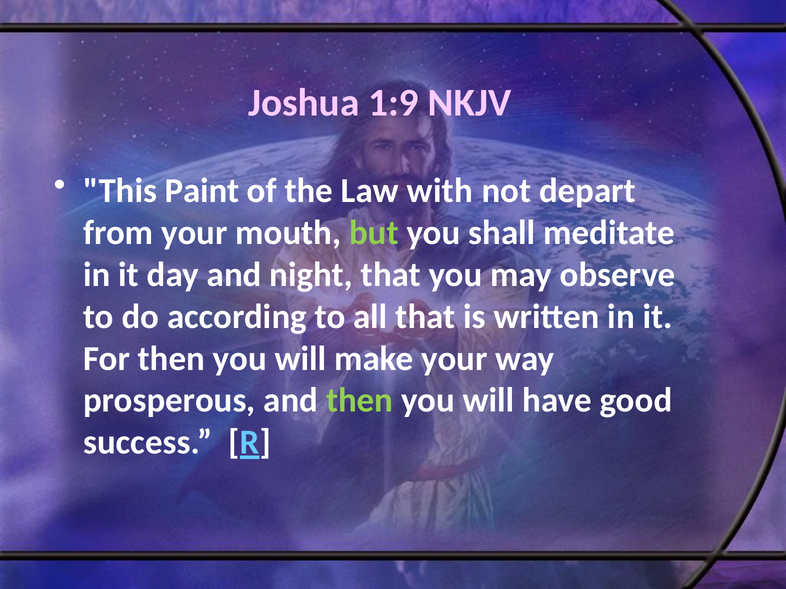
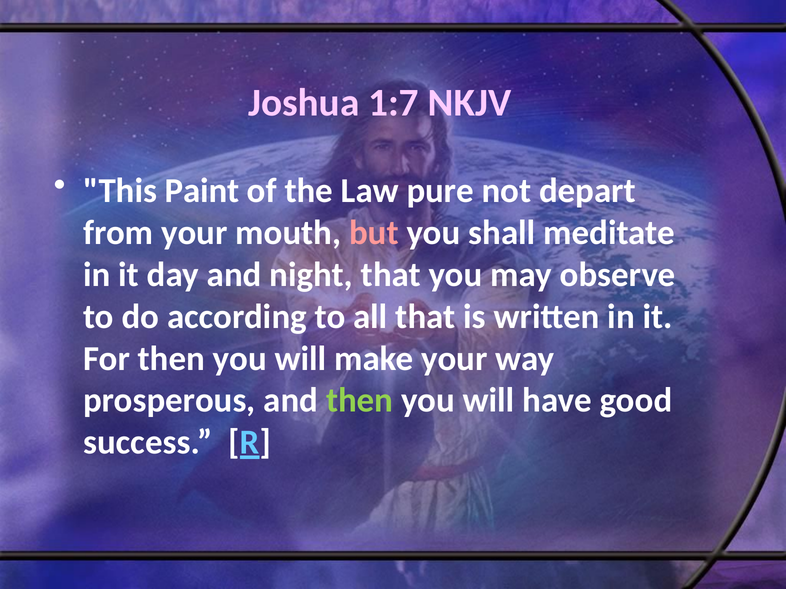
1:9: 1:9 -> 1:7 (394, 103)
with: with -> pure (440, 191)
but colour: light green -> pink (374, 233)
